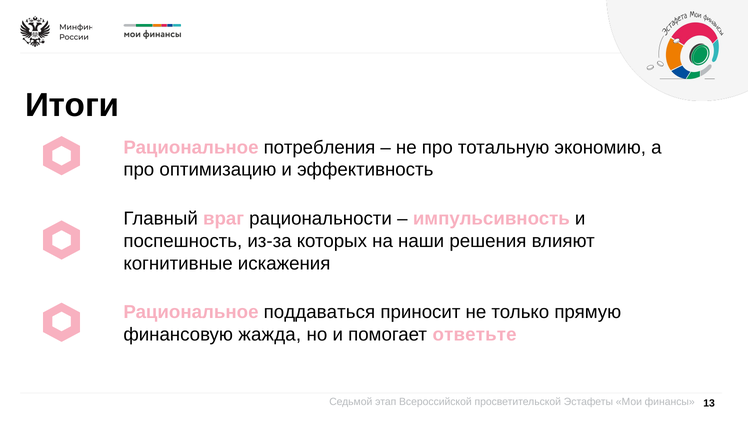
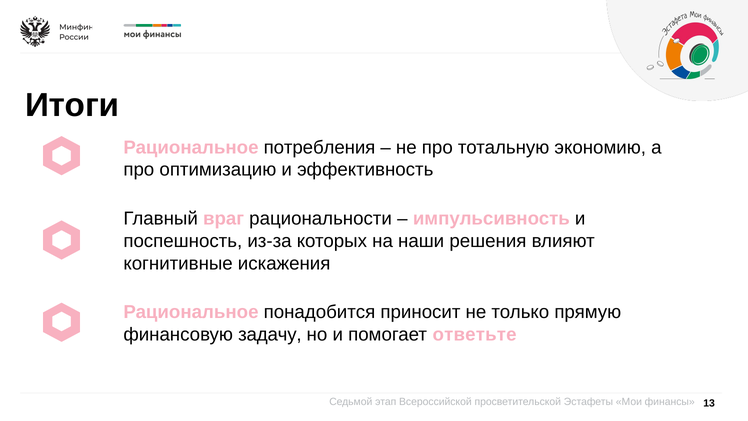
поддаваться: поддаваться -> понадобится (319, 312)
жажда: жажда -> задачу (270, 334)
